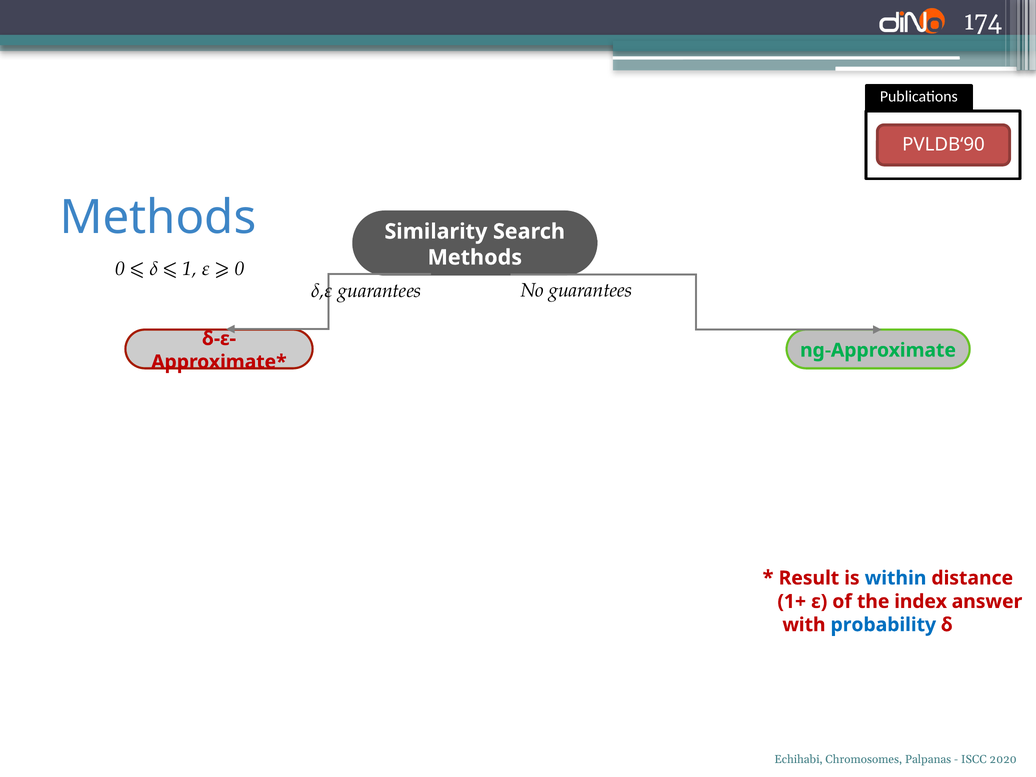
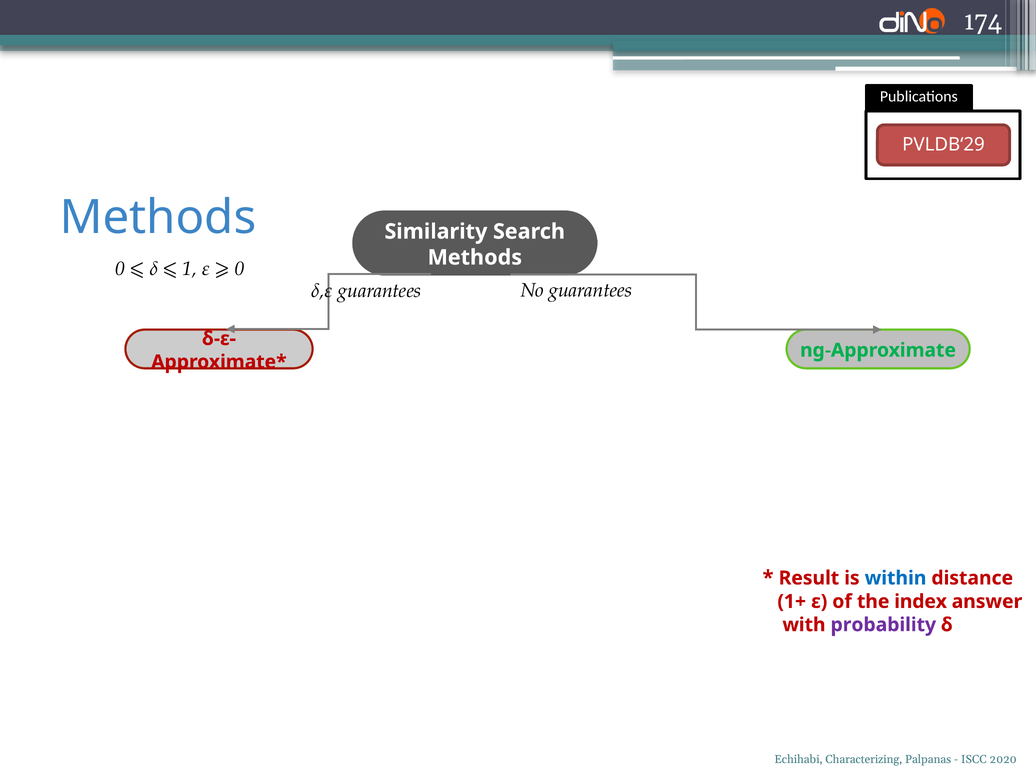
PVLDB‘90: PVLDB‘90 -> PVLDB‘29 (943, 145)
probability colour: blue -> purple (883, 625)
Chromosomes: Chromosomes -> Characterizing (864, 760)
